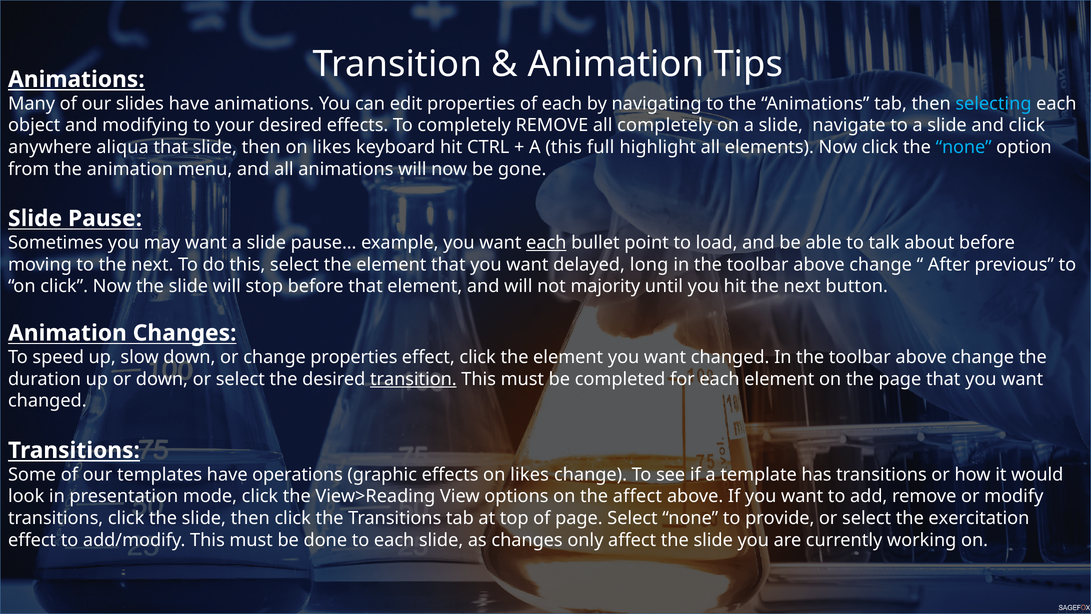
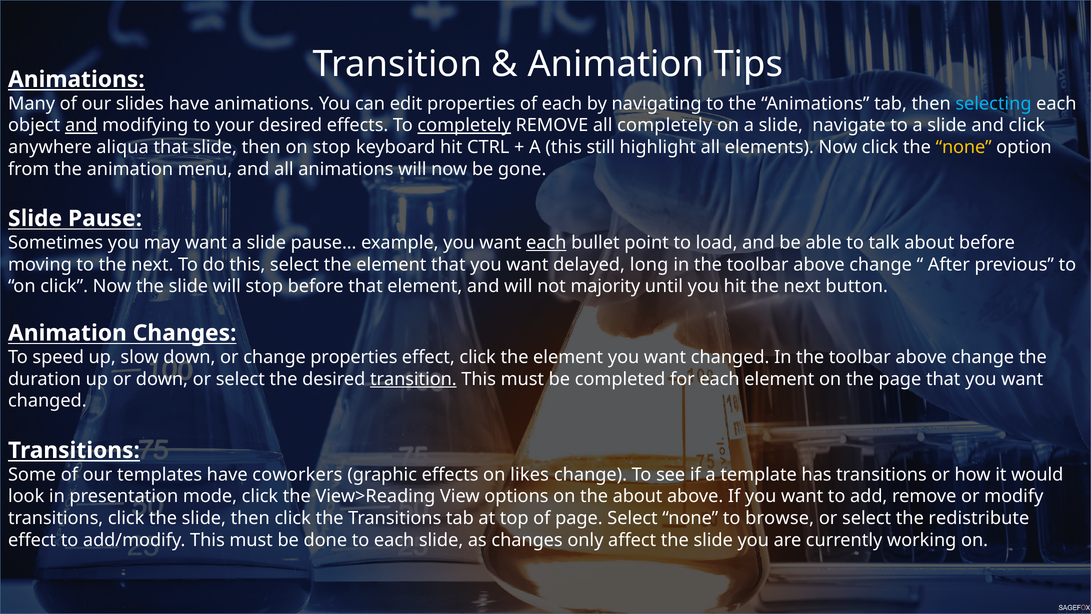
and underline: none -> present (81, 125)
completely underline: none -> present (464, 125)
then on likes: likes -> stop (332, 147)
full: full -> still (601, 147)
none colour: light blue -> yellow (964, 147)
operations: operations -> coworkers (297, 474)
the affect: affect -> about (638, 496)
provide: provide -> browse (780, 518)
exercitation: exercitation -> redistribute (979, 518)
